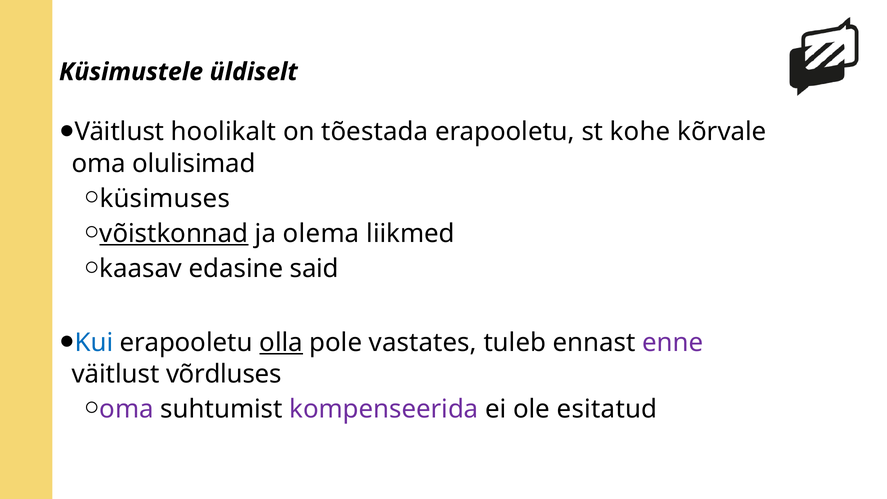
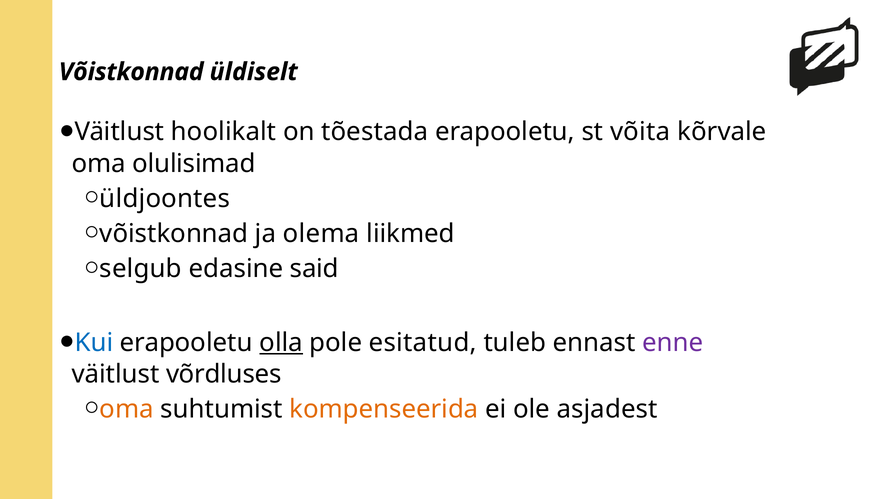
Küsimustele: Küsimustele -> Võistkonnad (131, 72)
kohe: kohe -> võita (640, 132)
küsimuses: küsimuses -> üldjoontes (165, 199)
võistkonnad underline: present -> none (174, 234)
kaasav: kaasav -> selgub (141, 269)
vastates: vastates -> esitatud (423, 342)
oma colour: purple -> orange (127, 409)
kompenseerida colour: purple -> orange (384, 409)
esitatud: esitatud -> asjadest (607, 409)
